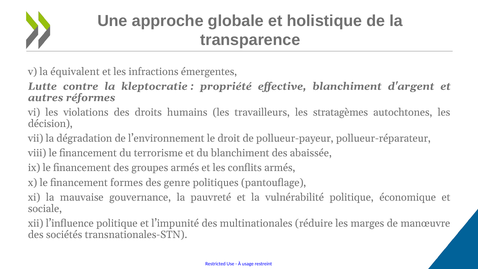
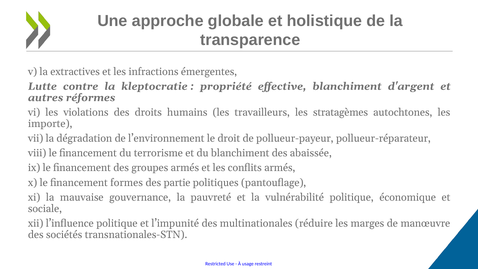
équivalent: équivalent -> extractives (75, 72)
décision: décision -> importe (50, 124)
genre: genre -> partie (177, 182)
